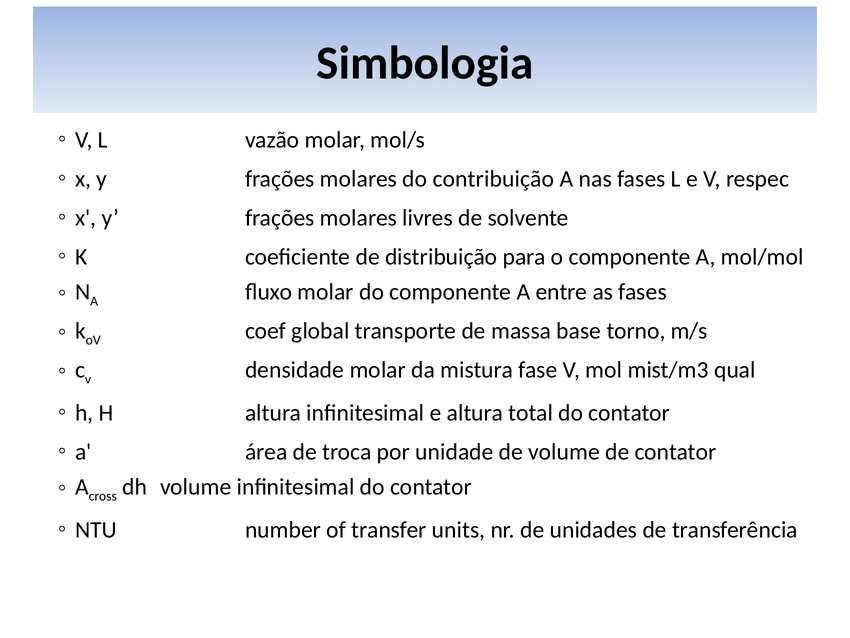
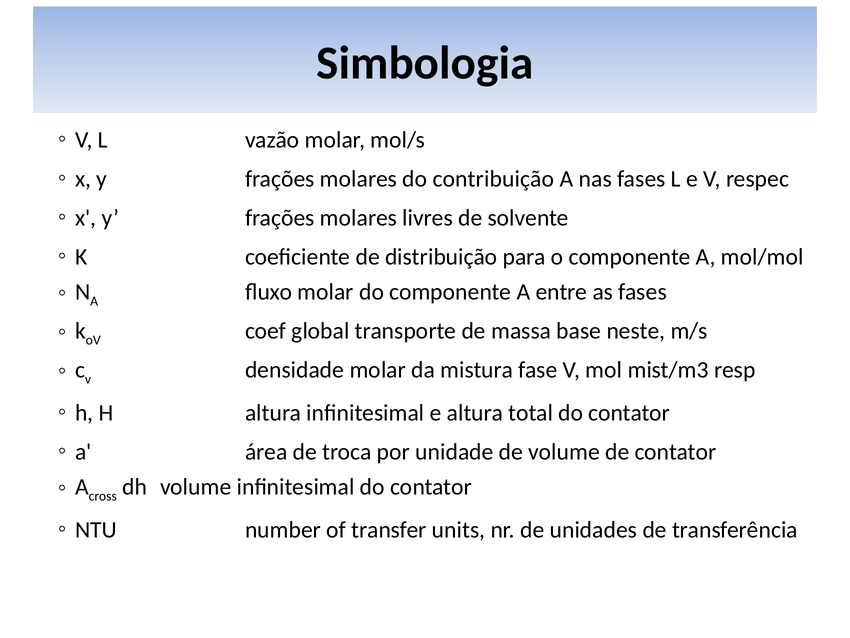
torno: torno -> neste (636, 331)
qual: qual -> resp (735, 370)
